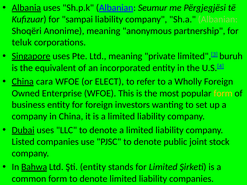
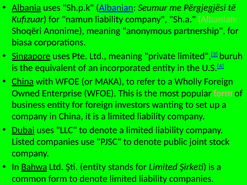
sampai: sampai -> namun (77, 19)
teluk: teluk -> biasa (22, 42)
cara: cara -> with (45, 82)
ELECT: ELECT -> MAKA (109, 82)
form colour: yellow -> pink (223, 93)
